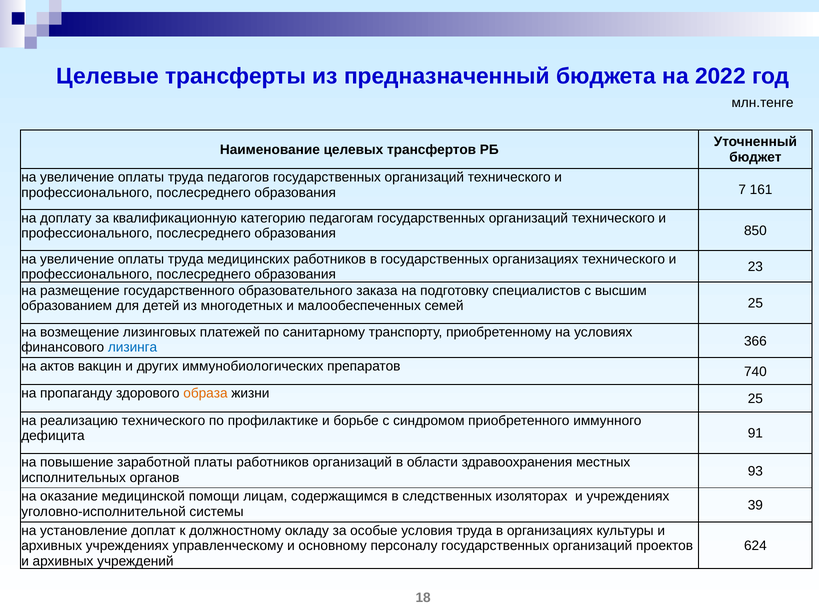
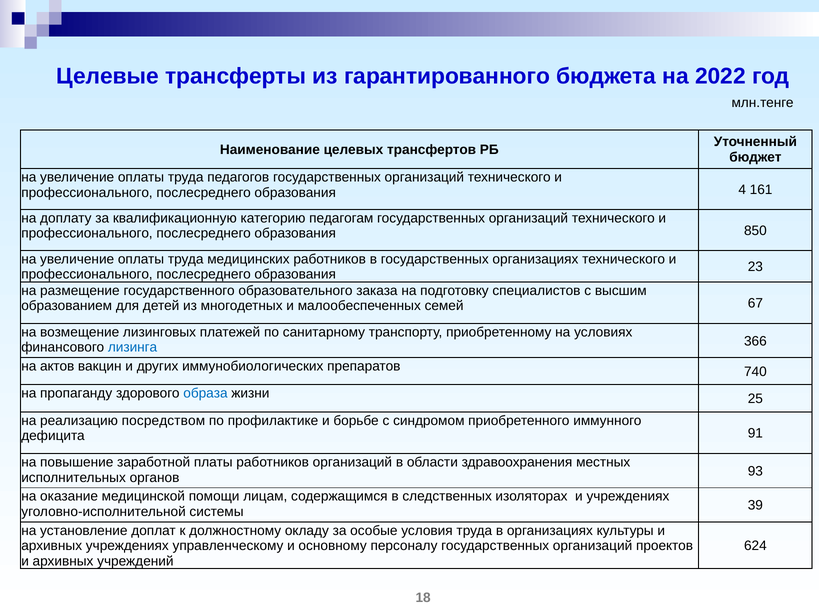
предназначенный: предназначенный -> гарантированного (447, 76)
7: 7 -> 4 (742, 190)
семей 25: 25 -> 67 (755, 303)
образа colour: orange -> blue (205, 394)
реализацию технического: технического -> посредством (163, 421)
